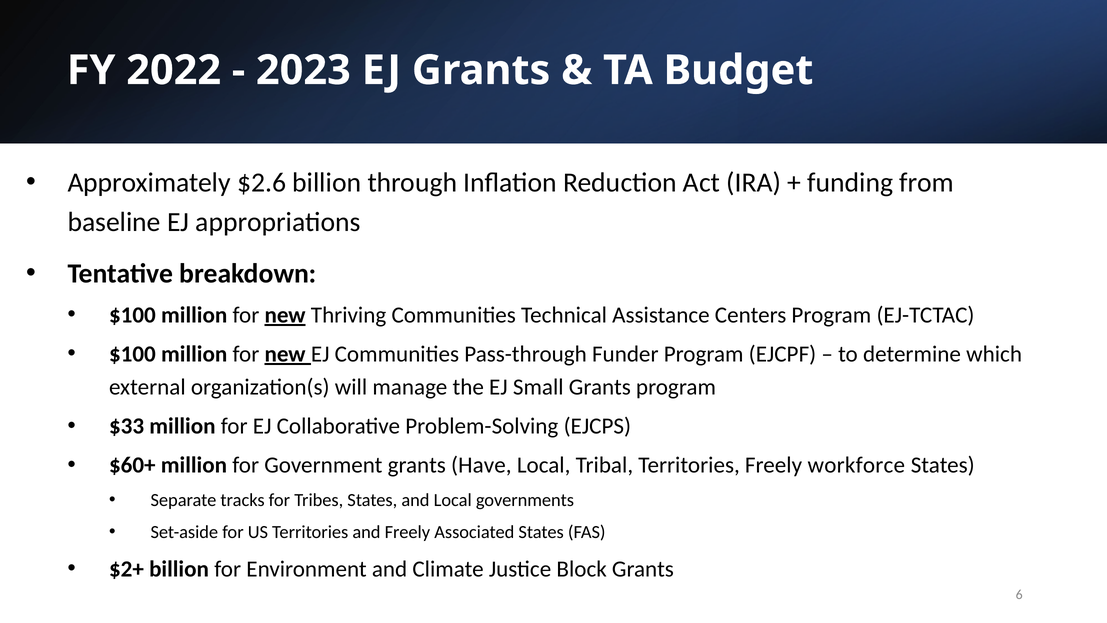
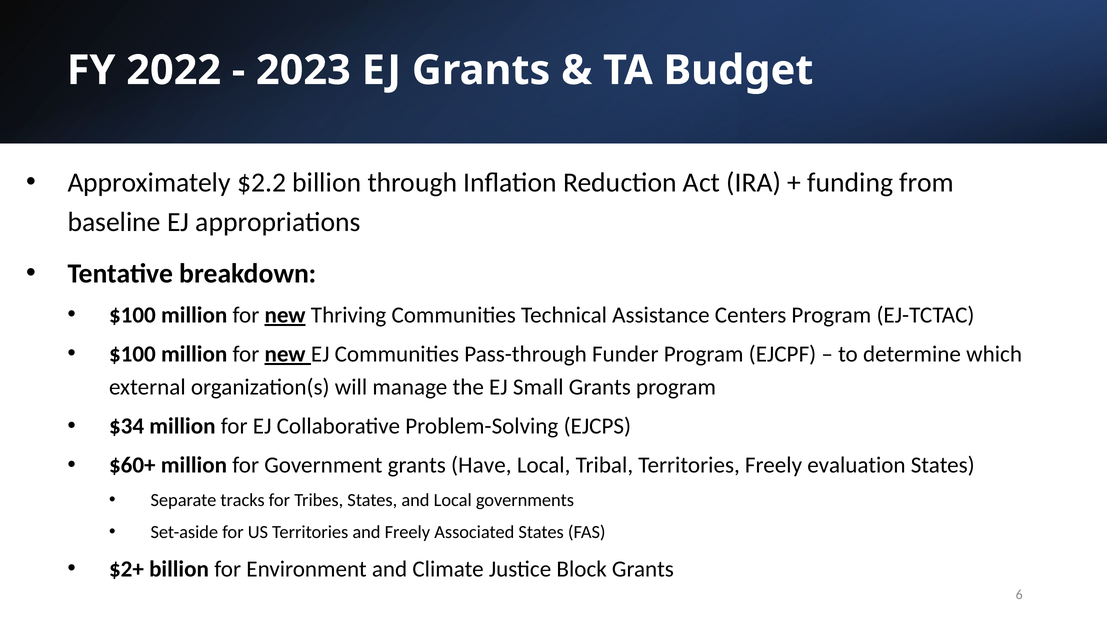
$2.6: $2.6 -> $2.2 (262, 182)
$33: $33 -> $34 (127, 426)
workforce: workforce -> evaluation (856, 465)
